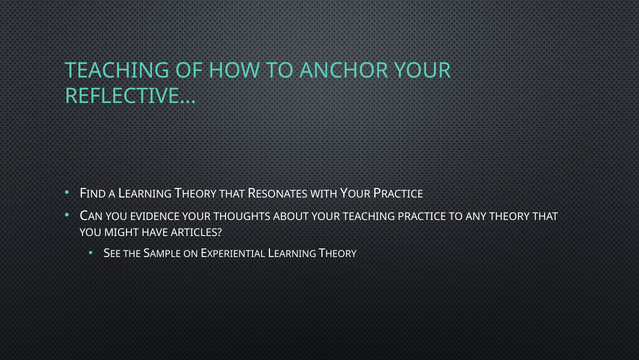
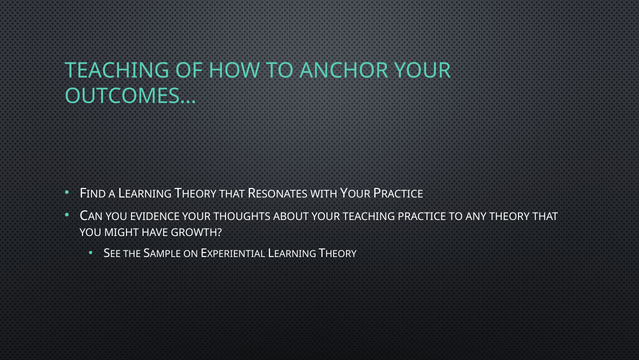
REFLECTIVE…: REFLECTIVE… -> OUTCOMES… (130, 96)
ARTICLES: ARTICLES -> GROWTH (196, 232)
